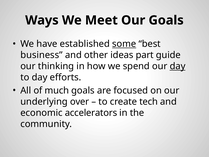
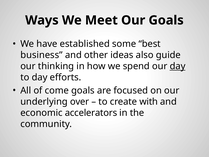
some underline: present -> none (124, 44)
part: part -> also (145, 55)
much: much -> come (57, 90)
tech: tech -> with (149, 101)
